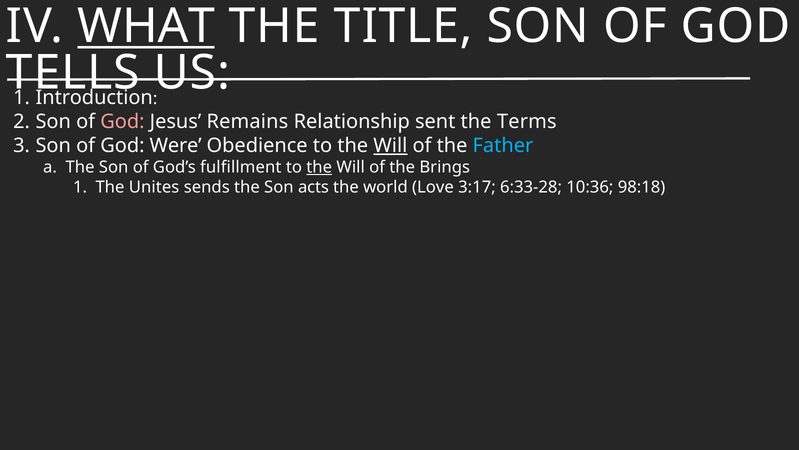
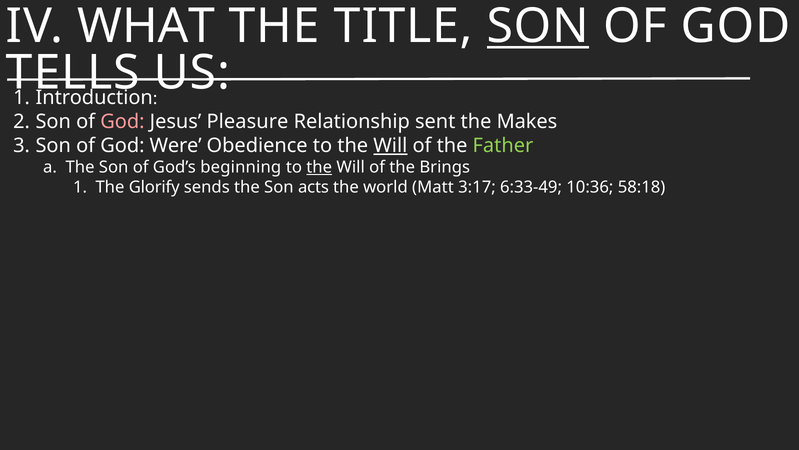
WHAT underline: present -> none (146, 26)
SON underline: none -> present (538, 26)
Remains: Remains -> Pleasure (247, 122)
Terms: Terms -> Makes (527, 122)
Father colour: light blue -> light green (503, 146)
fulfillment: fulfillment -> beginning (241, 167)
Unites: Unites -> Glorify (154, 187)
Love: Love -> Matt (433, 187)
6:33-28: 6:33-28 -> 6:33-49 (531, 187)
98:18: 98:18 -> 58:18 (642, 187)
